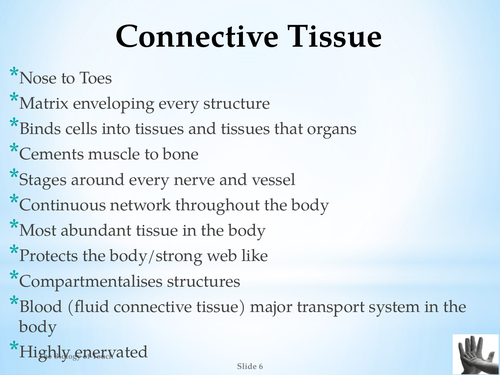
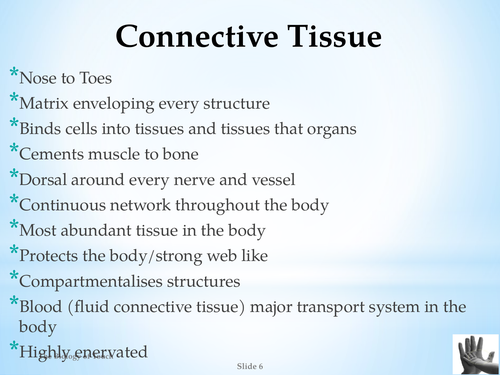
Stages: Stages -> Dorsal (43, 180)
